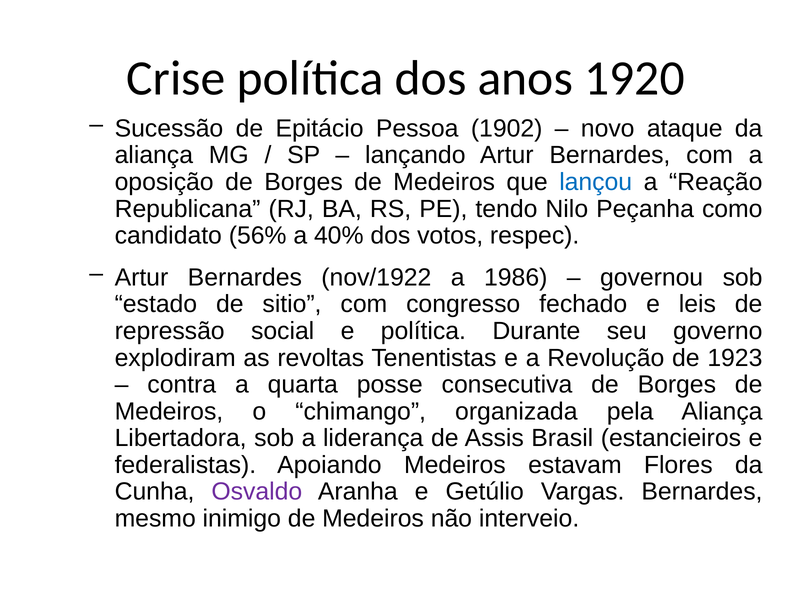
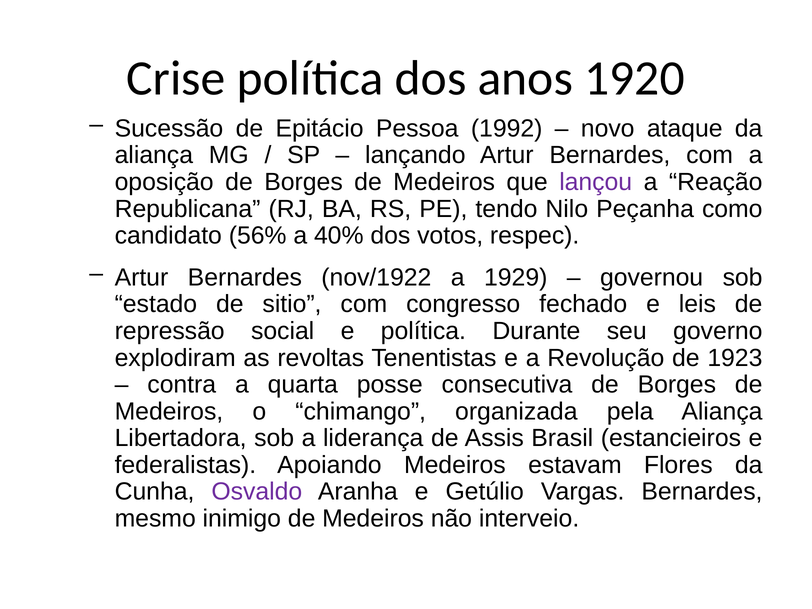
1902: 1902 -> 1992 (507, 129)
lançou colour: blue -> purple (596, 182)
1986: 1986 -> 1929 (516, 277)
